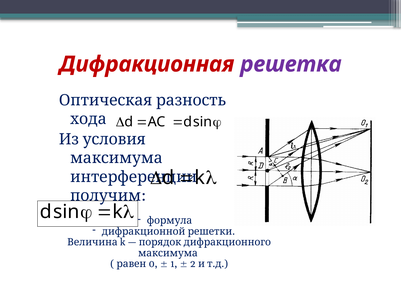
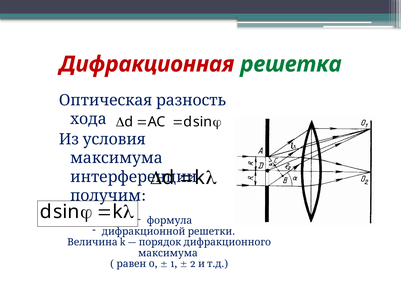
решетка colour: purple -> green (291, 64)
